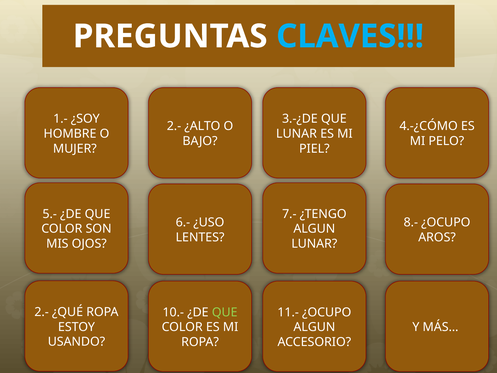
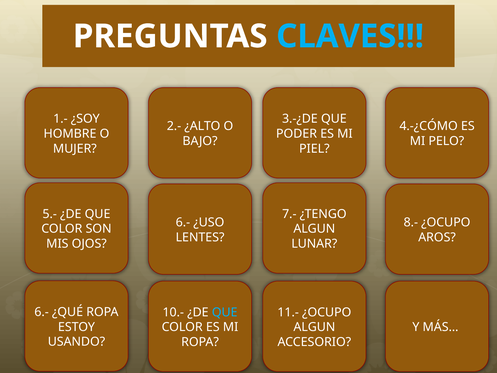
LUNAR: LUNAR -> PODER (297, 134)
2.-: 2.- -> 6.- (42, 312)
QUE colour: light green -> light blue (225, 312)
